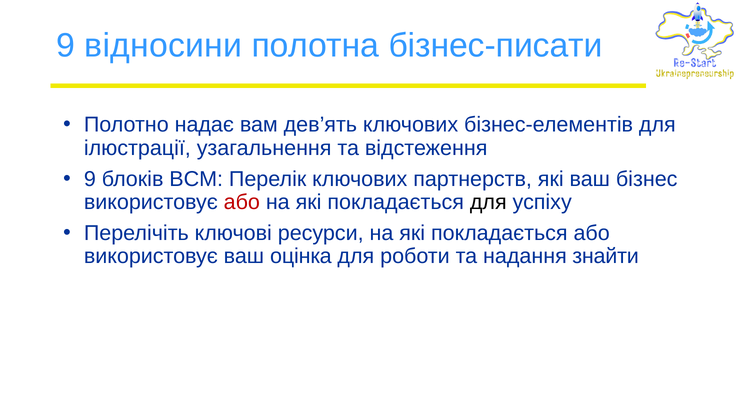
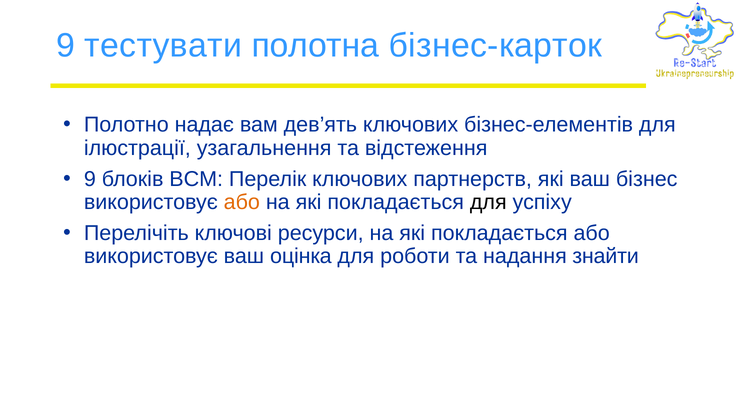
відносини: відносини -> тестувати (163, 46)
бізнес-писати: бізнес-писати -> бізнес-карток (495, 46)
або colour: red -> orange (242, 202)
